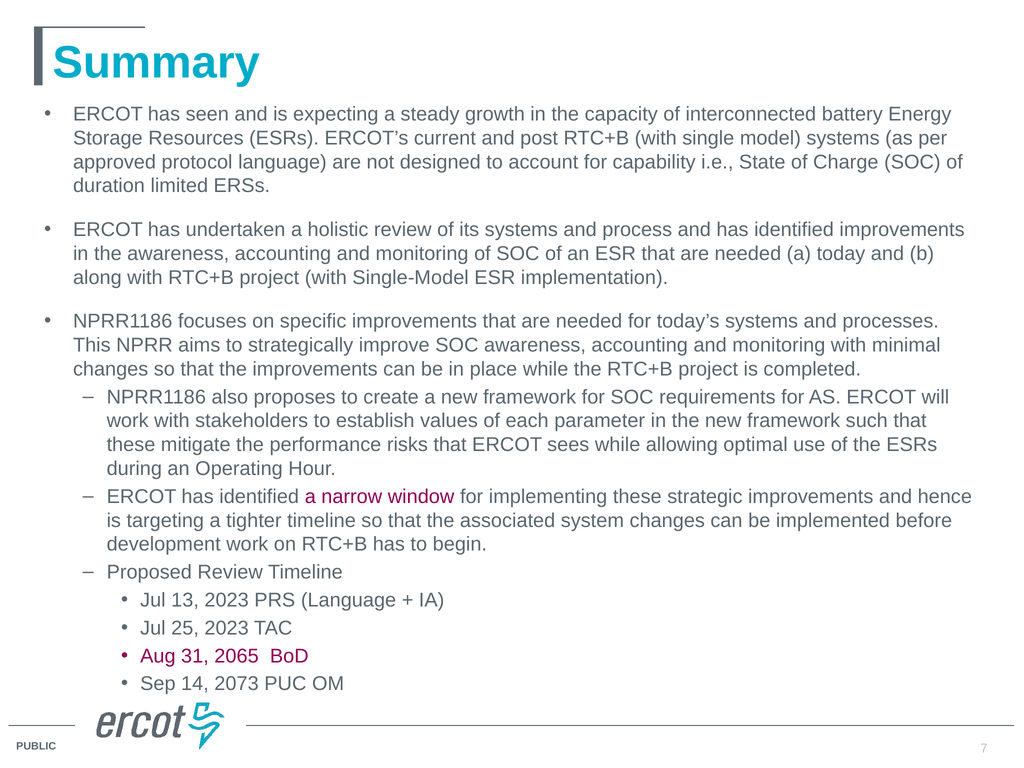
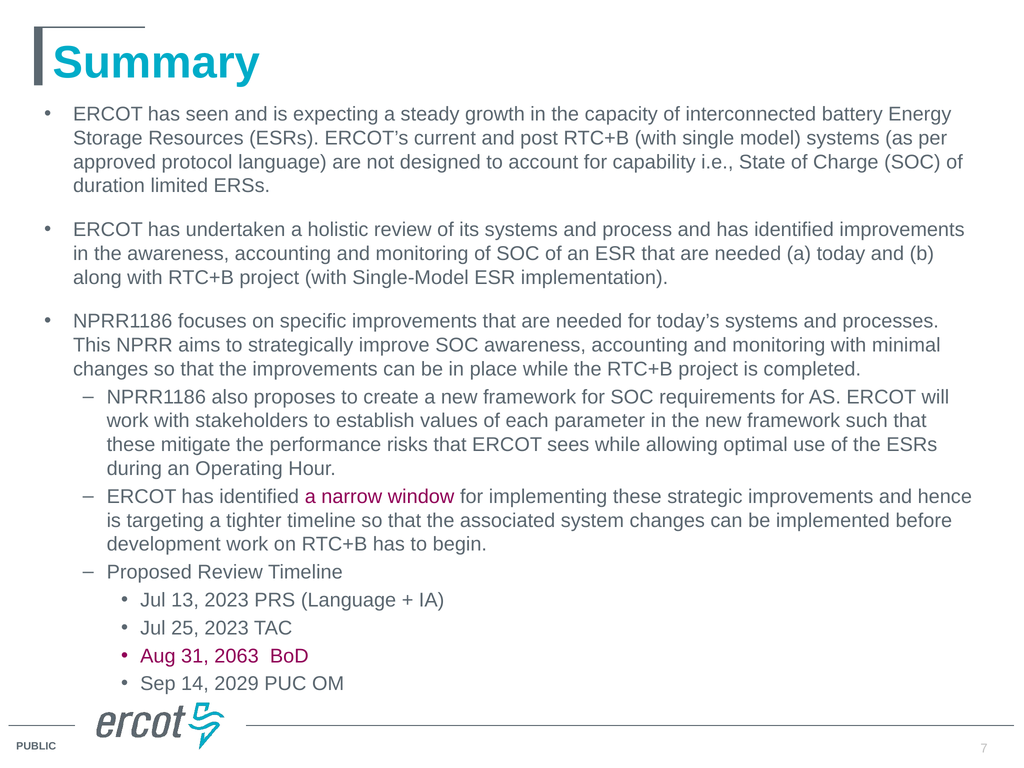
2065: 2065 -> 2063 (237, 656)
2073: 2073 -> 2029 (237, 684)
